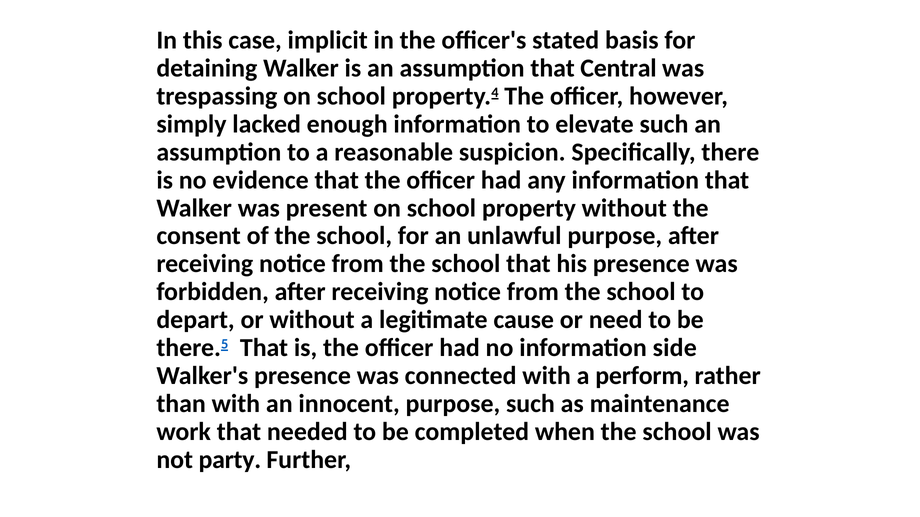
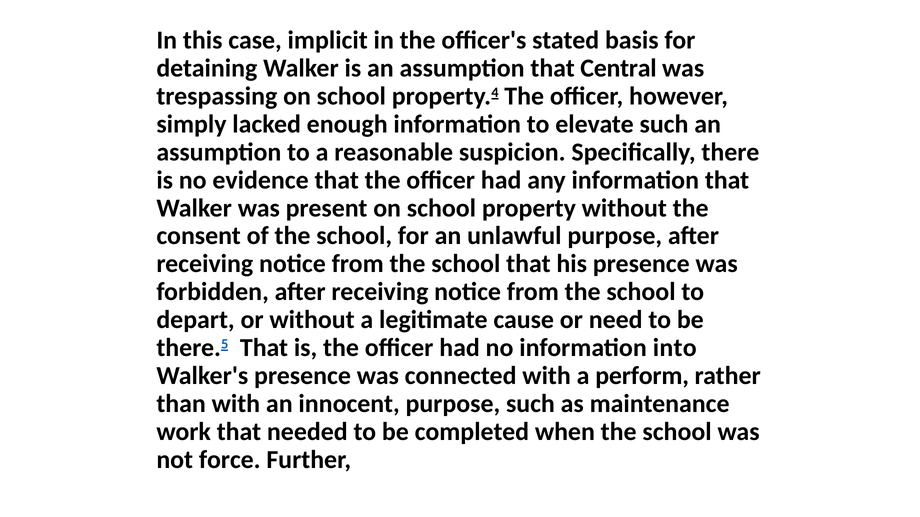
side: side -> into (675, 348)
party: party -> force (230, 460)
